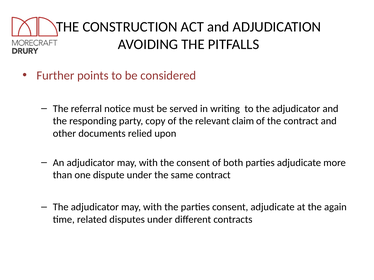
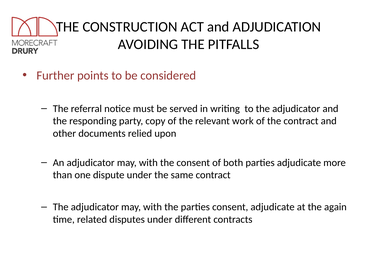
claim: claim -> work (243, 121)
